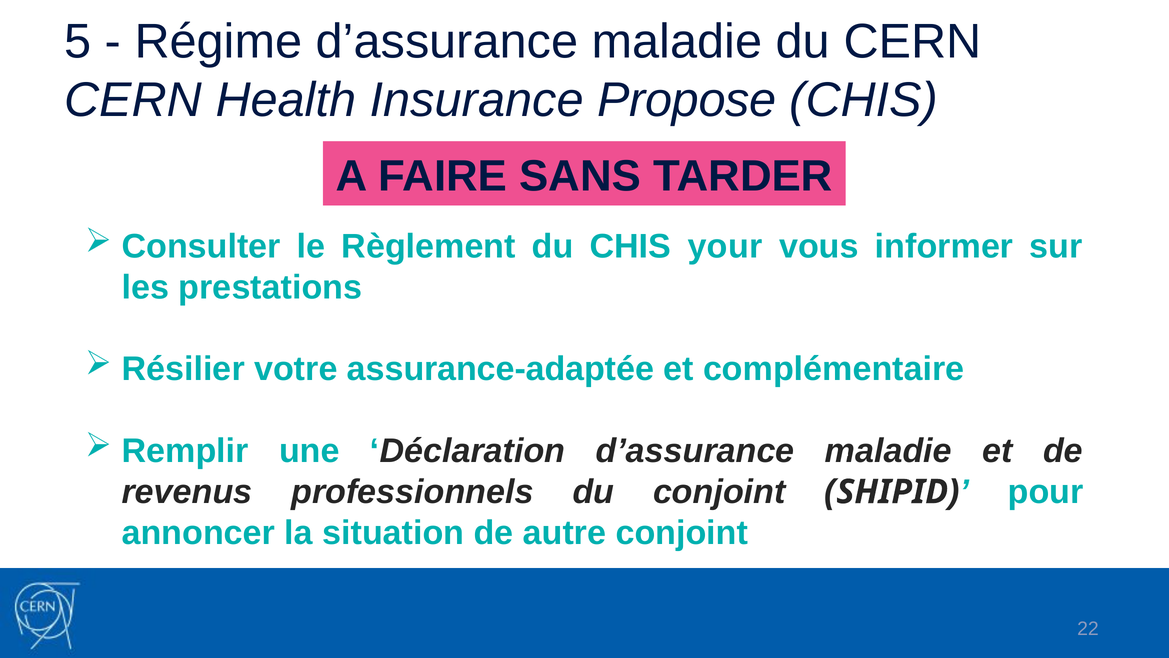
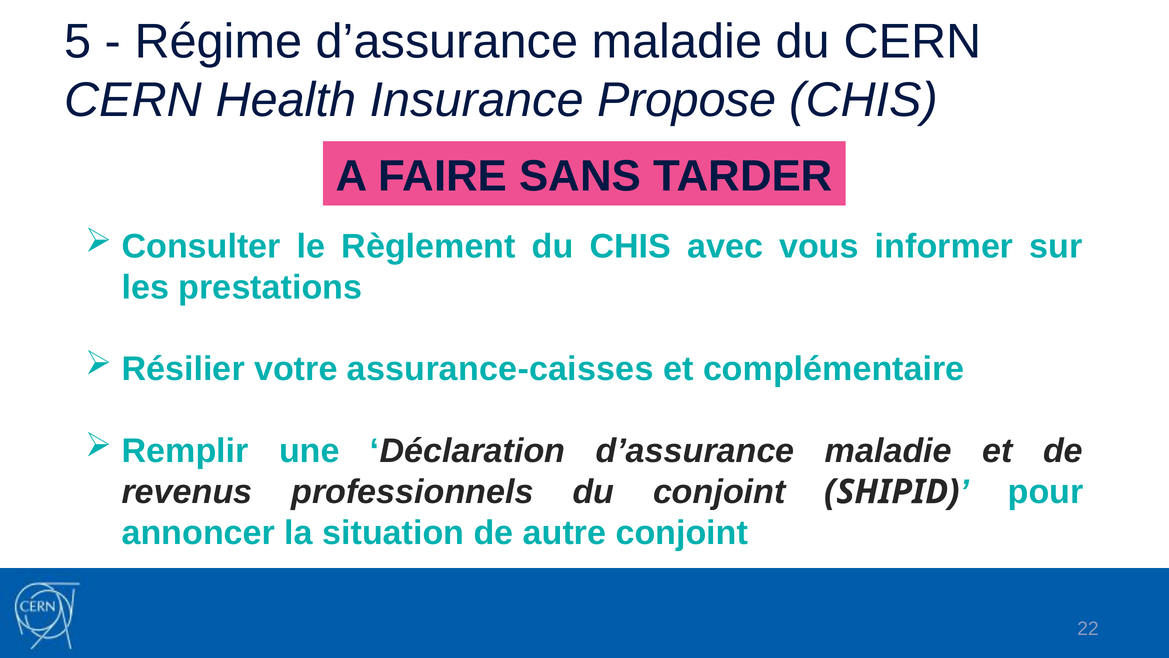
your: your -> avec (725, 246)
assurance-adaptée: assurance-adaptée -> assurance-caisses (500, 369)
